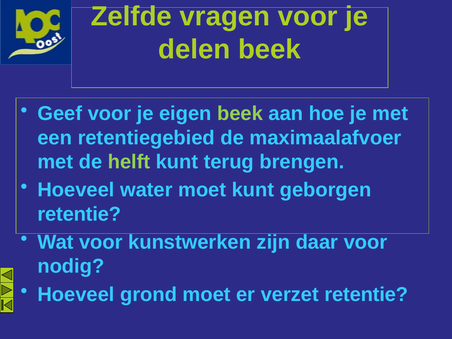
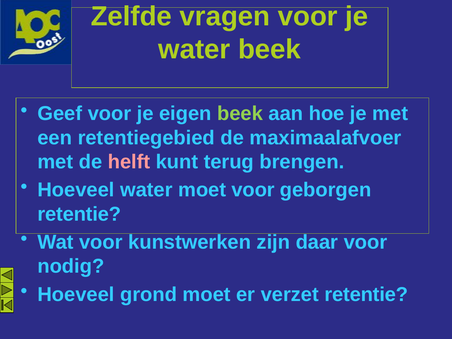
delen: delen -> water (194, 50)
helft colour: light green -> pink (129, 162)
moet kunt: kunt -> voor (253, 190)
